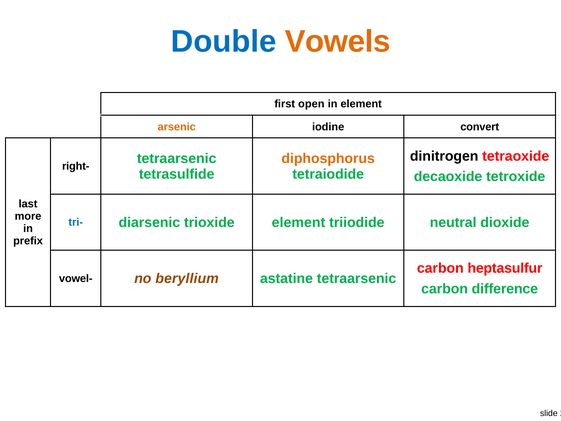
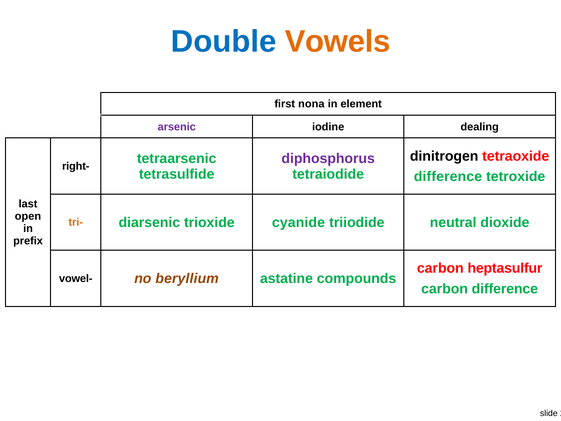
open: open -> nona (311, 104)
arsenic colour: orange -> purple (177, 127)
convert: convert -> dealing (480, 127)
diphosphorus colour: orange -> purple (328, 158)
decaoxide: decaoxide -> difference (448, 176)
more: more -> open (28, 216)
tri- colour: blue -> orange (76, 222)
trioxide element: element -> cyanide (298, 222)
astatine tetraarsenic: tetraarsenic -> compounds (357, 278)
